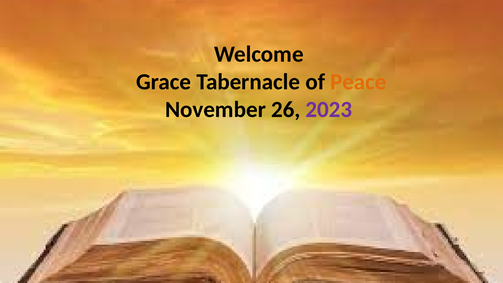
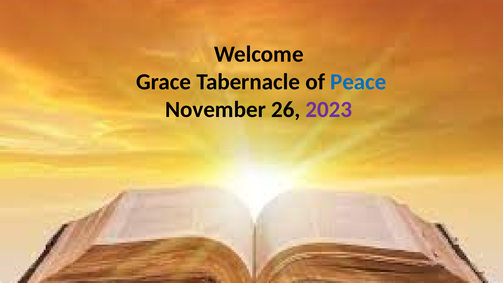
Peace colour: orange -> blue (358, 82)
